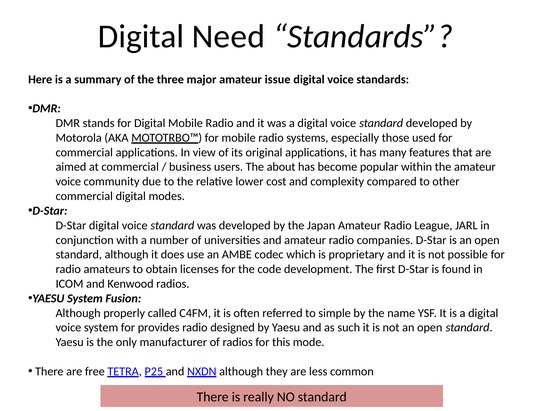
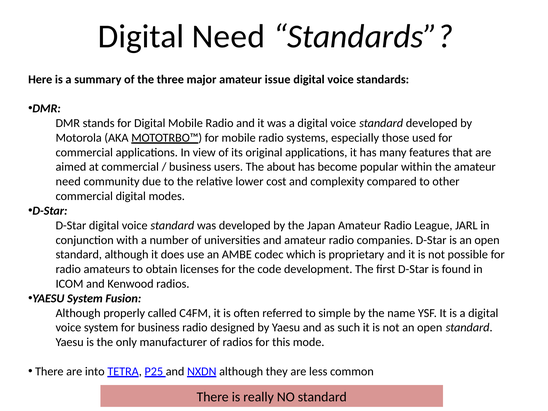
voice: voice -> need (68, 182)
for provides: provides -> business (159, 328)
free: free -> into (95, 371)
